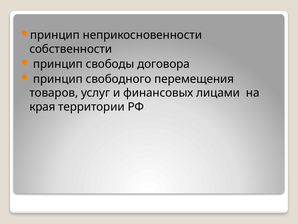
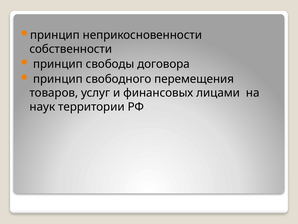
края: края -> наук (42, 107)
